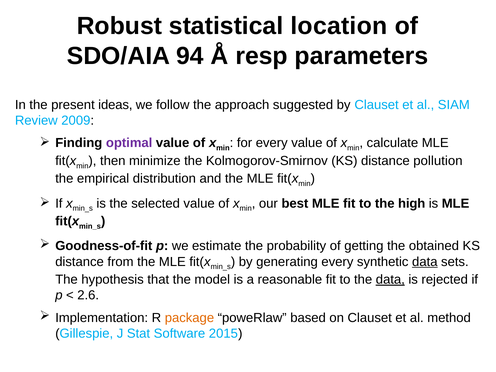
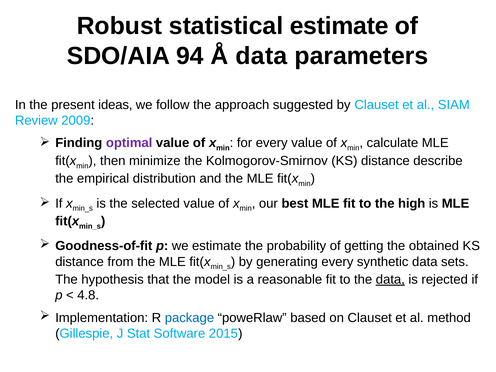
statistical location: location -> estimate (339, 26)
Å resp: resp -> data (261, 56)
pollution: pollution -> describe (438, 161)
data underline: present -> none (425, 262)
2.6: 2.6 -> 4.8 (88, 295)
package colour: orange -> blue (189, 318)
